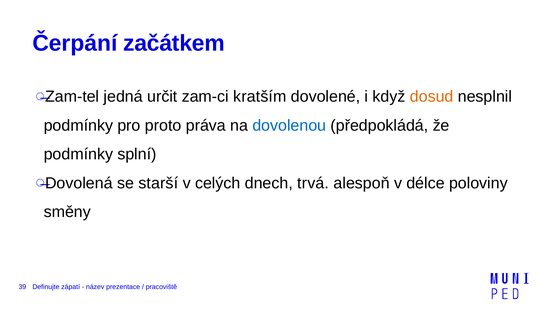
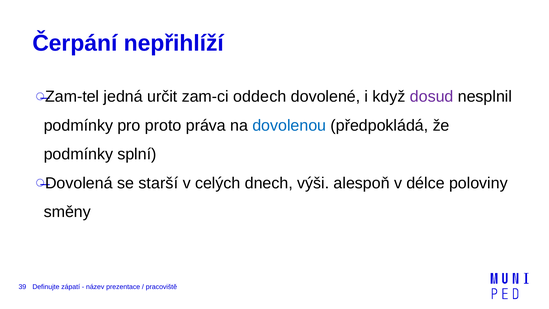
začátkem: začátkem -> nepřihlíží (174, 43)
kratším: kratším -> oddech (260, 97)
dosud colour: orange -> purple (432, 97)
trvá: trvá -> výši (313, 183)
